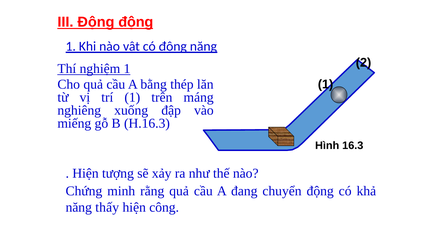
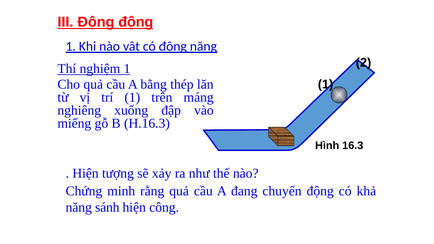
thấy: thấy -> sánh (107, 207)
